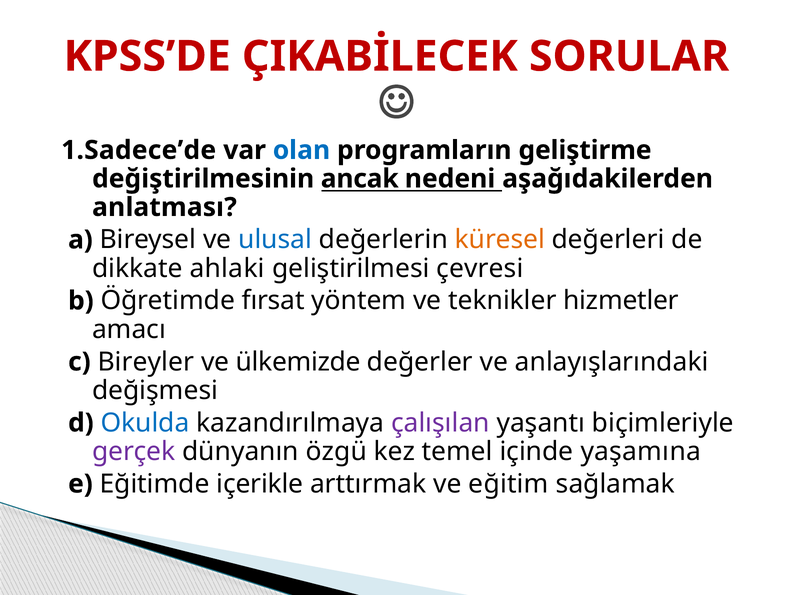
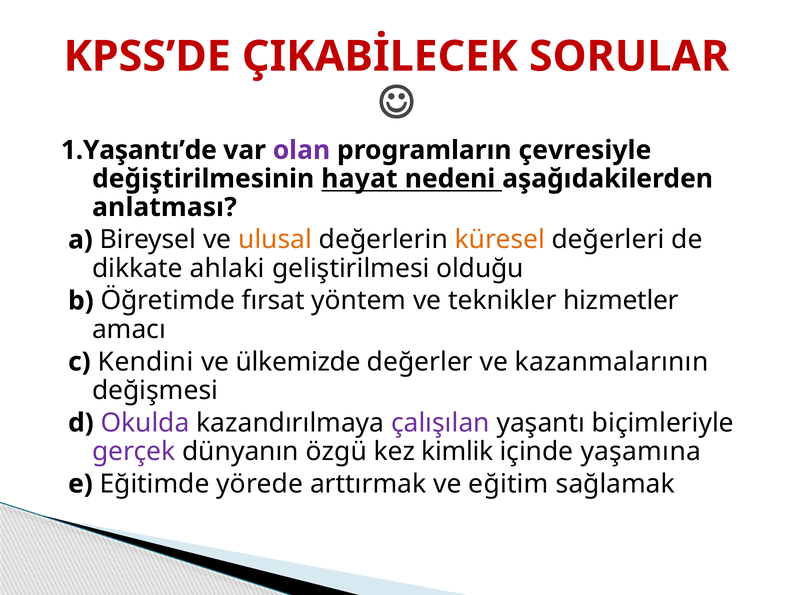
1.Sadece’de: 1.Sadece’de -> 1.Yaşantı’de (139, 150)
olan colour: blue -> purple (301, 150)
geliştirme: geliştirme -> çevresiyle (585, 150)
ancak: ancak -> hayat (359, 179)
ulusal colour: blue -> orange (275, 240)
çevresi: çevresi -> olduğu (480, 268)
Bireyler: Bireyler -> Kendini (146, 362)
anlayışlarındaki: anlayışlarındaki -> kazanmalarının (612, 362)
Okulda colour: blue -> purple (145, 423)
temel: temel -> kimlik (457, 451)
içerikle: içerikle -> yörede (260, 484)
